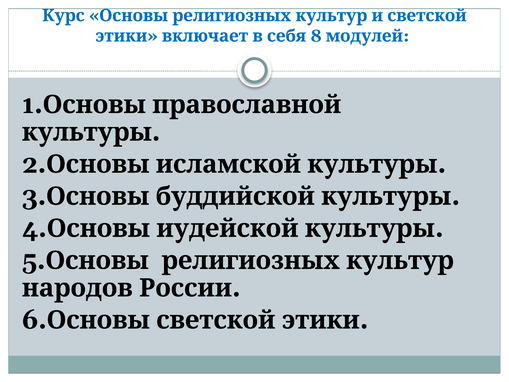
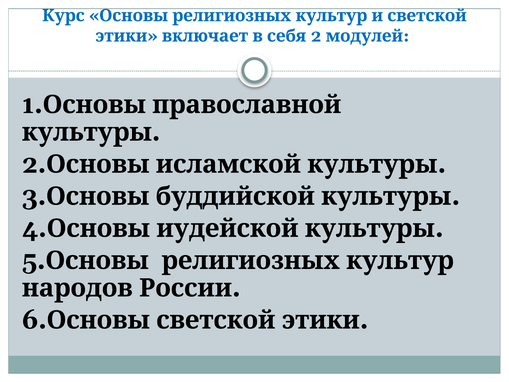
8: 8 -> 2 (316, 36)
